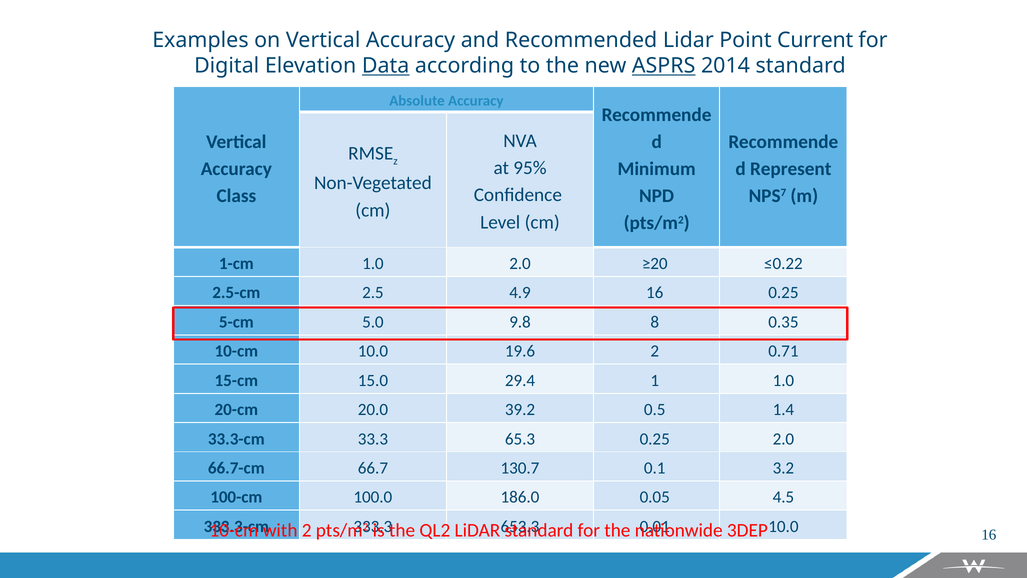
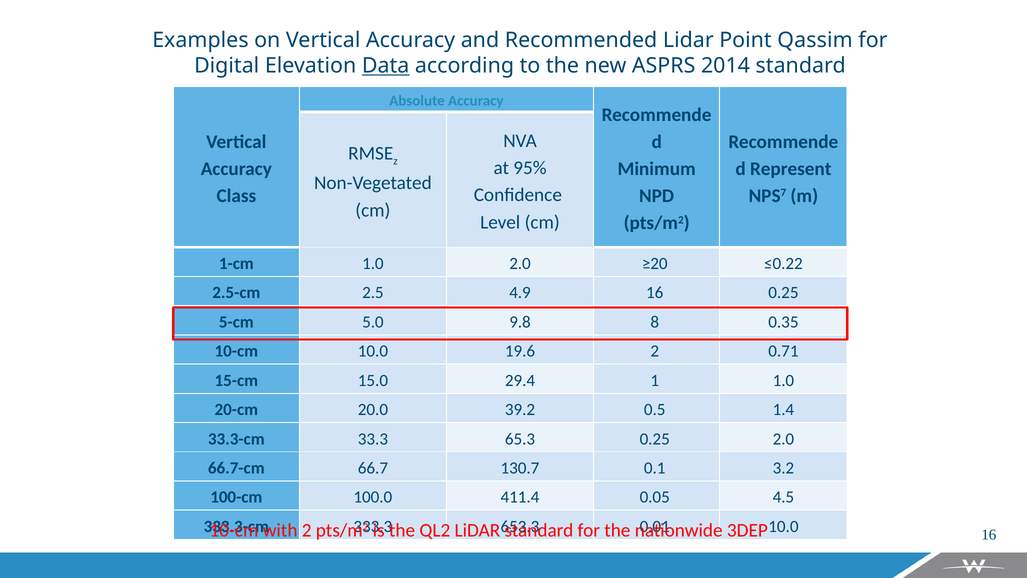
Current: Current -> Qassim (815, 40)
ASPRS underline: present -> none (664, 66)
186.0: 186.0 -> 411.4 (520, 497)
